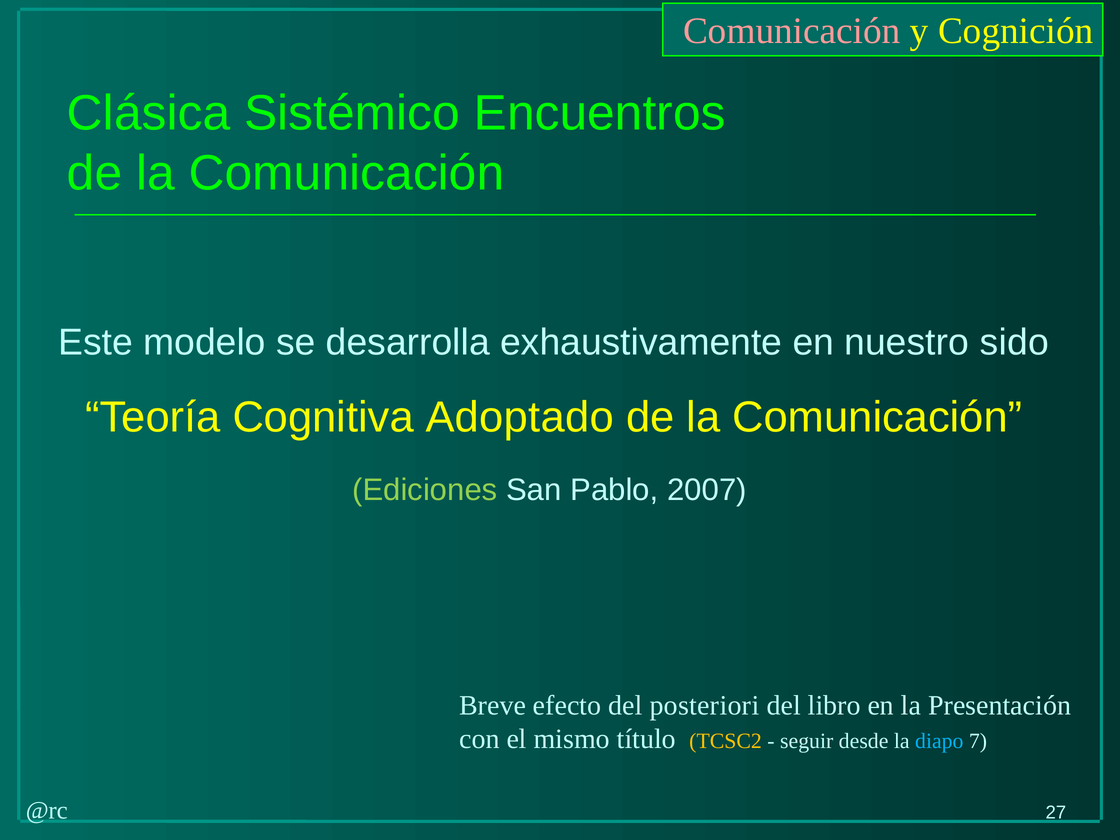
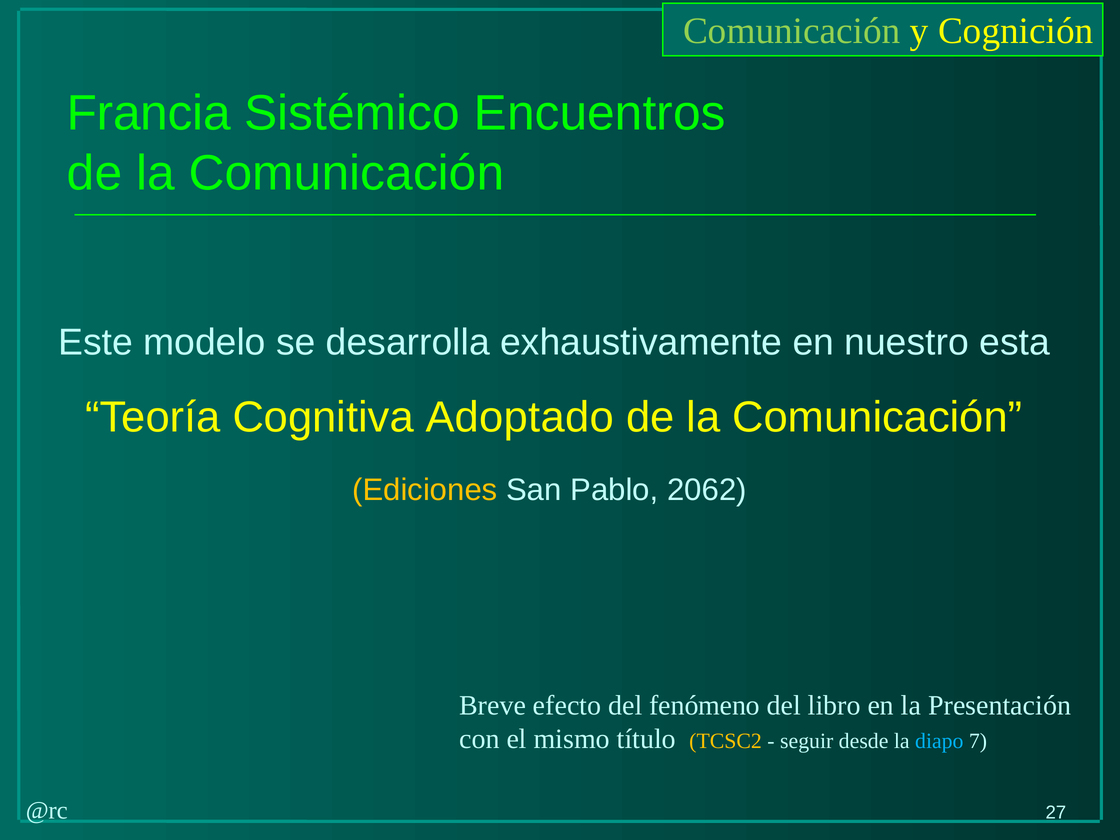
Comunicación colour: pink -> light green (792, 31)
Clásica: Clásica -> Francia (149, 114)
sido: sido -> esta (1015, 342)
Ediciones colour: light green -> yellow (425, 490)
2007: 2007 -> 2062 (707, 490)
posteriori: posteriori -> fenómeno (705, 706)
